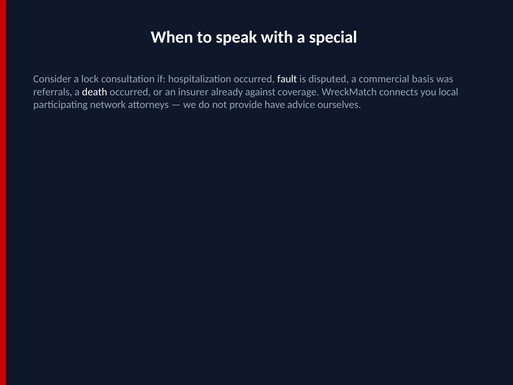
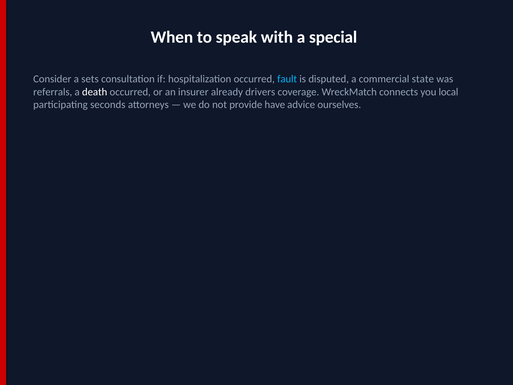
lock: lock -> sets (90, 79)
fault colour: white -> light blue (287, 79)
basis: basis -> state (423, 79)
against: against -> drivers (260, 92)
network: network -> seconds (108, 105)
